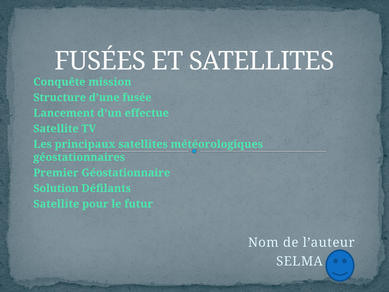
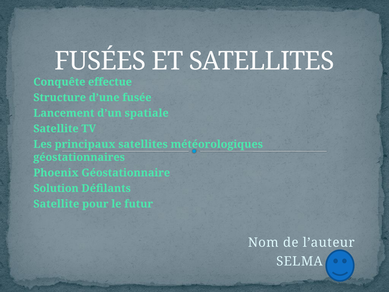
mission: mission -> effectue (110, 82)
effectue: effectue -> spatiale (147, 113)
Premier: Premier -> Phoenix (56, 173)
